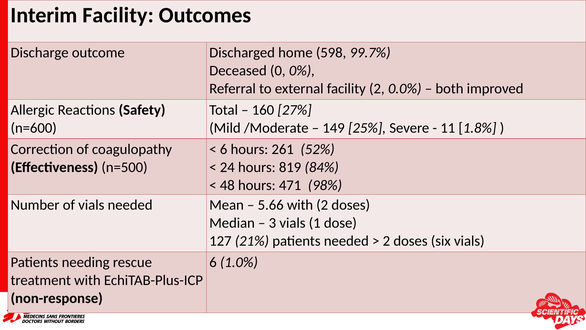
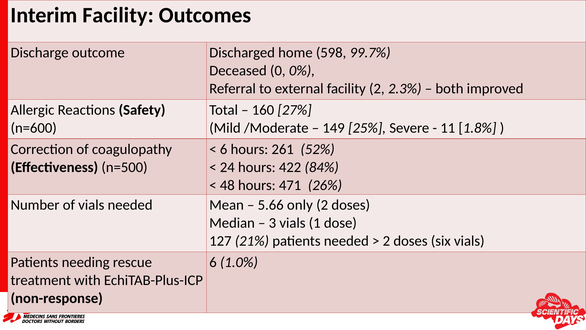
0.0%: 0.0% -> 2.3% (405, 89)
819: 819 -> 422 (290, 167)
98%: 98% -> 26% (325, 185)
5.66 with: with -> only (300, 205)
